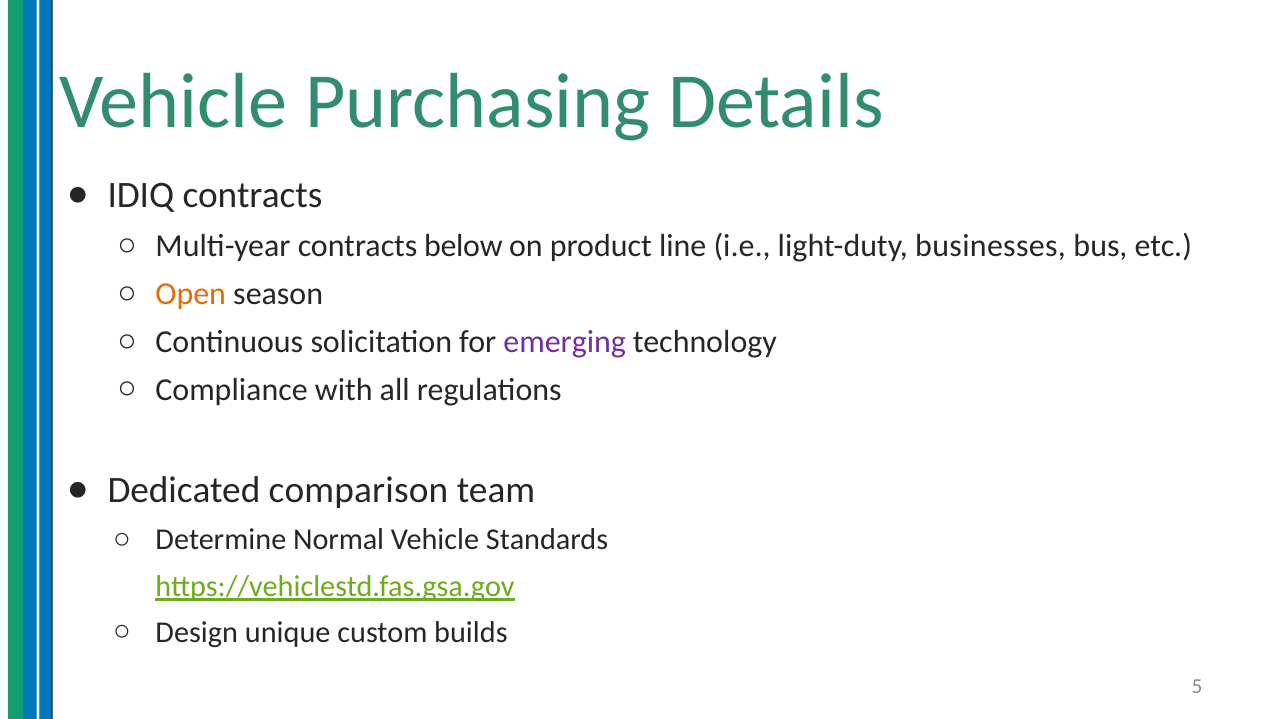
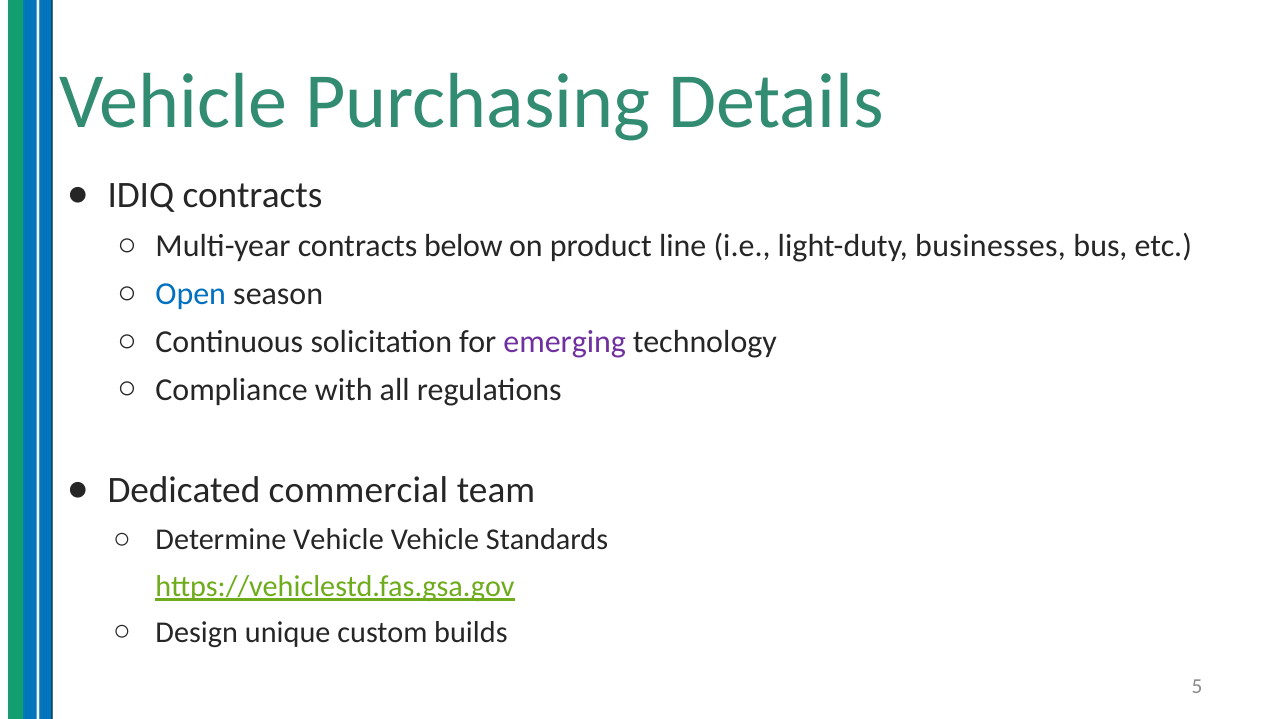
Open colour: orange -> blue (191, 294)
comparison: comparison -> commercial (358, 490)
Determine Normal: Normal -> Vehicle (339, 540)
